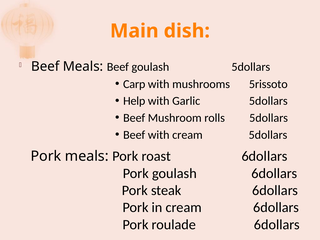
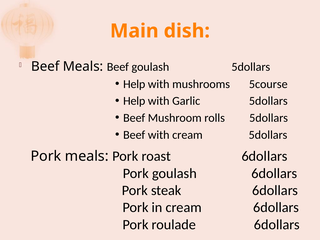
Carp: Carp -> Help (134, 84)
5rissoto: 5rissoto -> 5course (268, 84)
